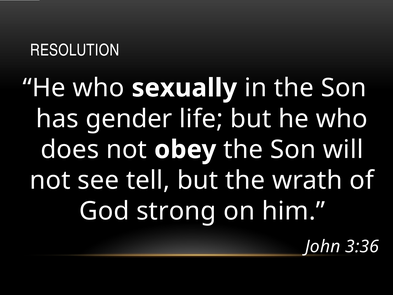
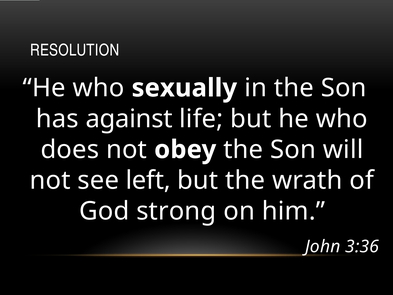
gender: gender -> against (129, 119)
tell: tell -> left (148, 180)
